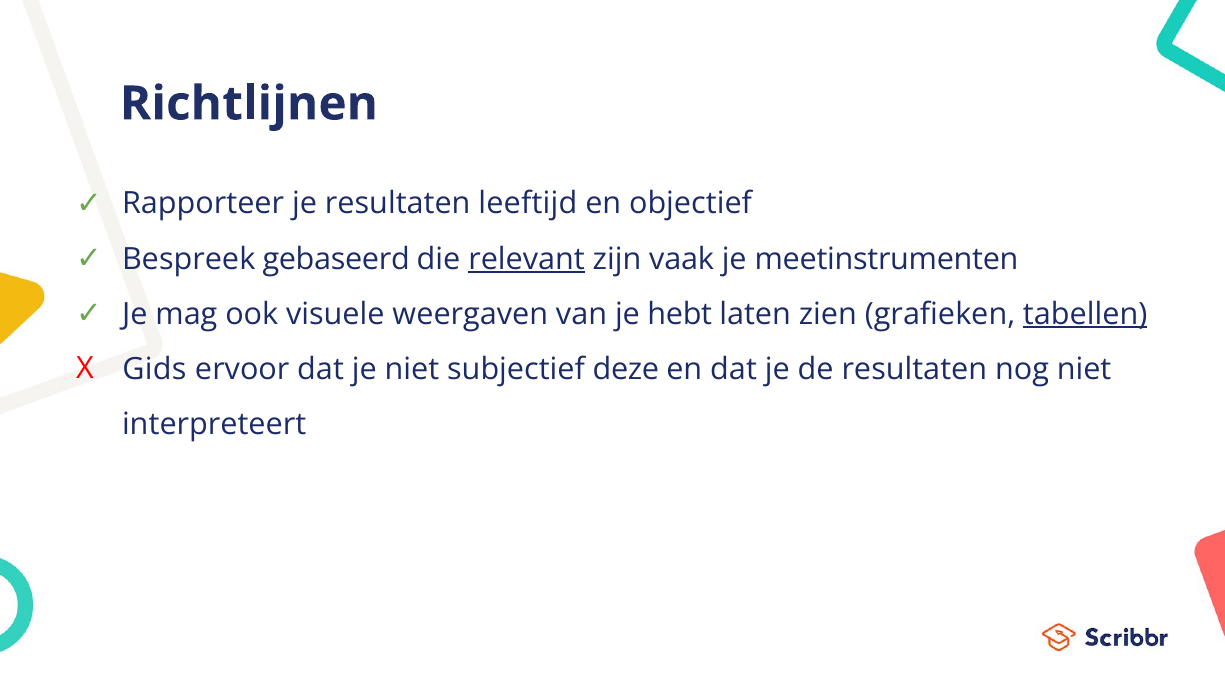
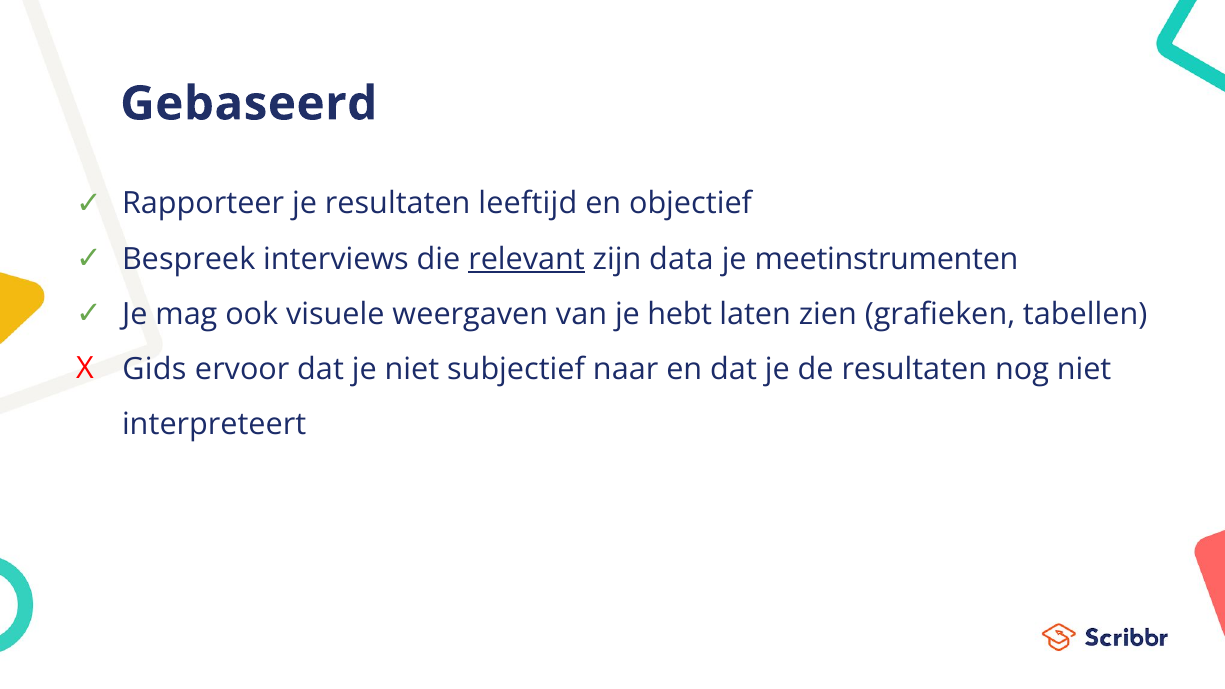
Richtlijnen: Richtlijnen -> Gebaseerd (249, 104)
gebaseerd: gebaseerd -> interviews (336, 259)
vaak: vaak -> data (681, 259)
tabellen underline: present -> none (1085, 314)
deze: deze -> naar (626, 369)
